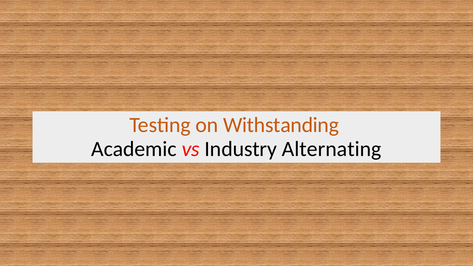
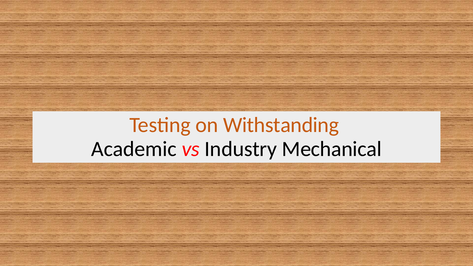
Alternating: Alternating -> Mechanical (332, 149)
